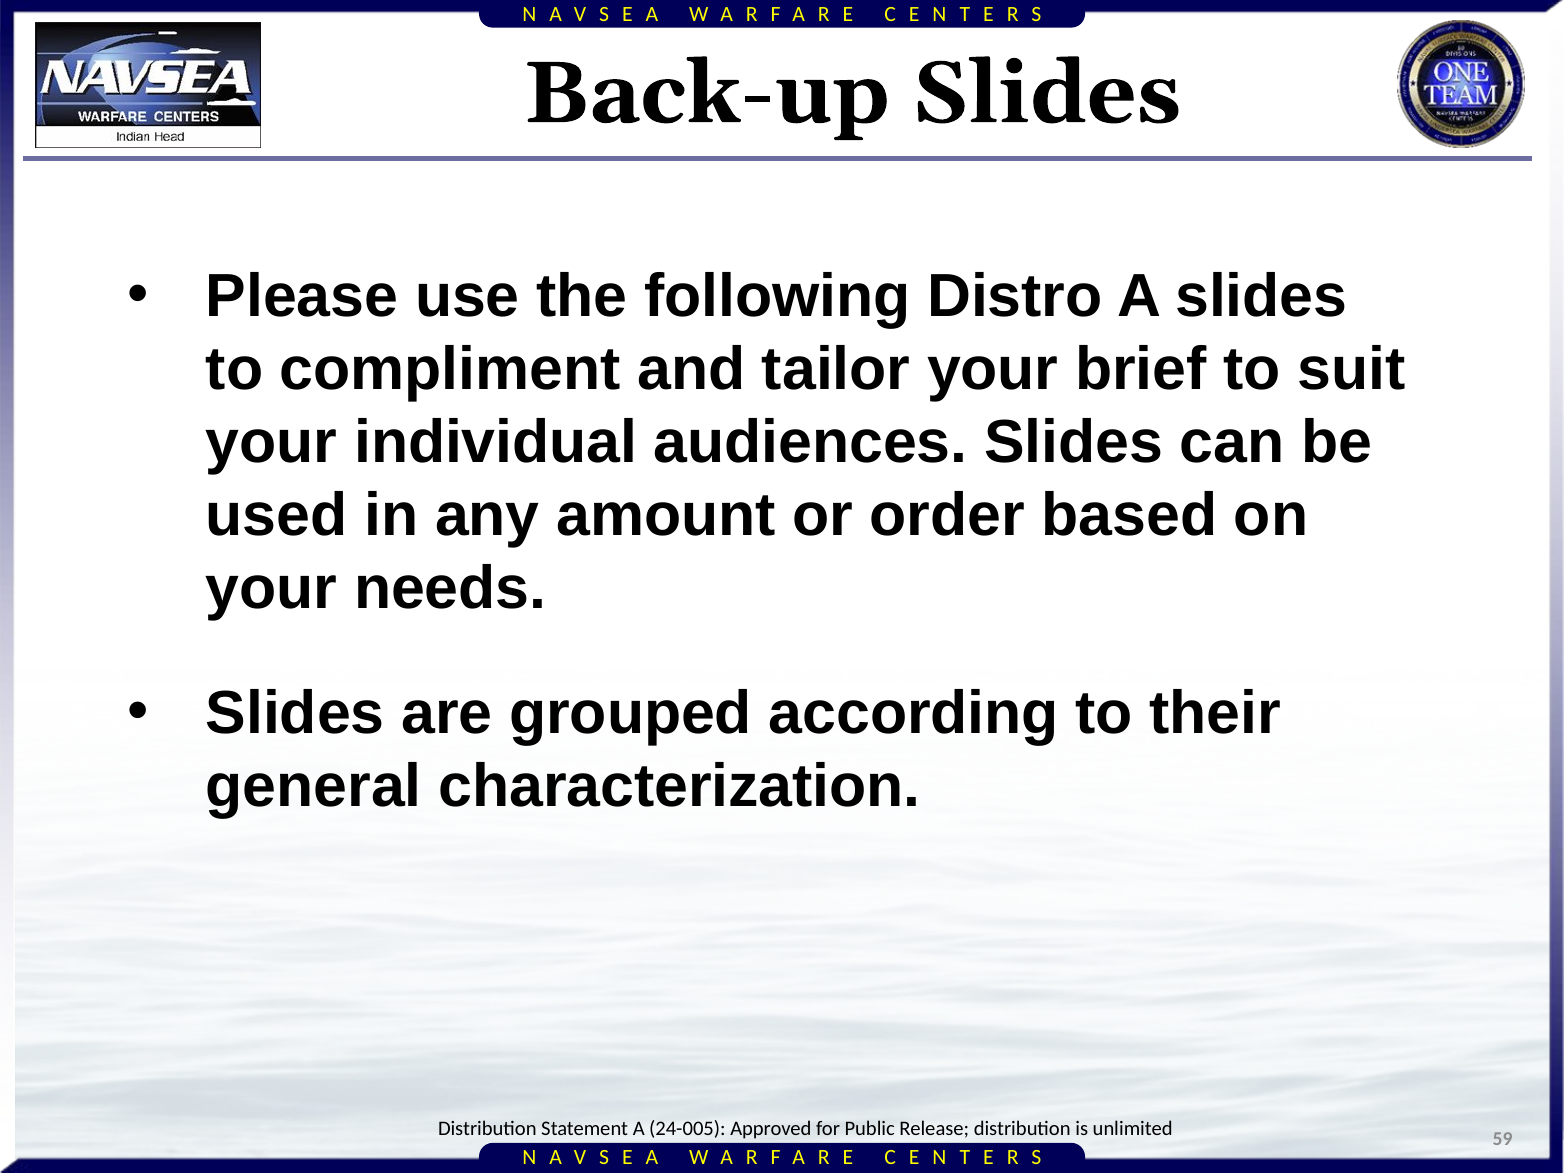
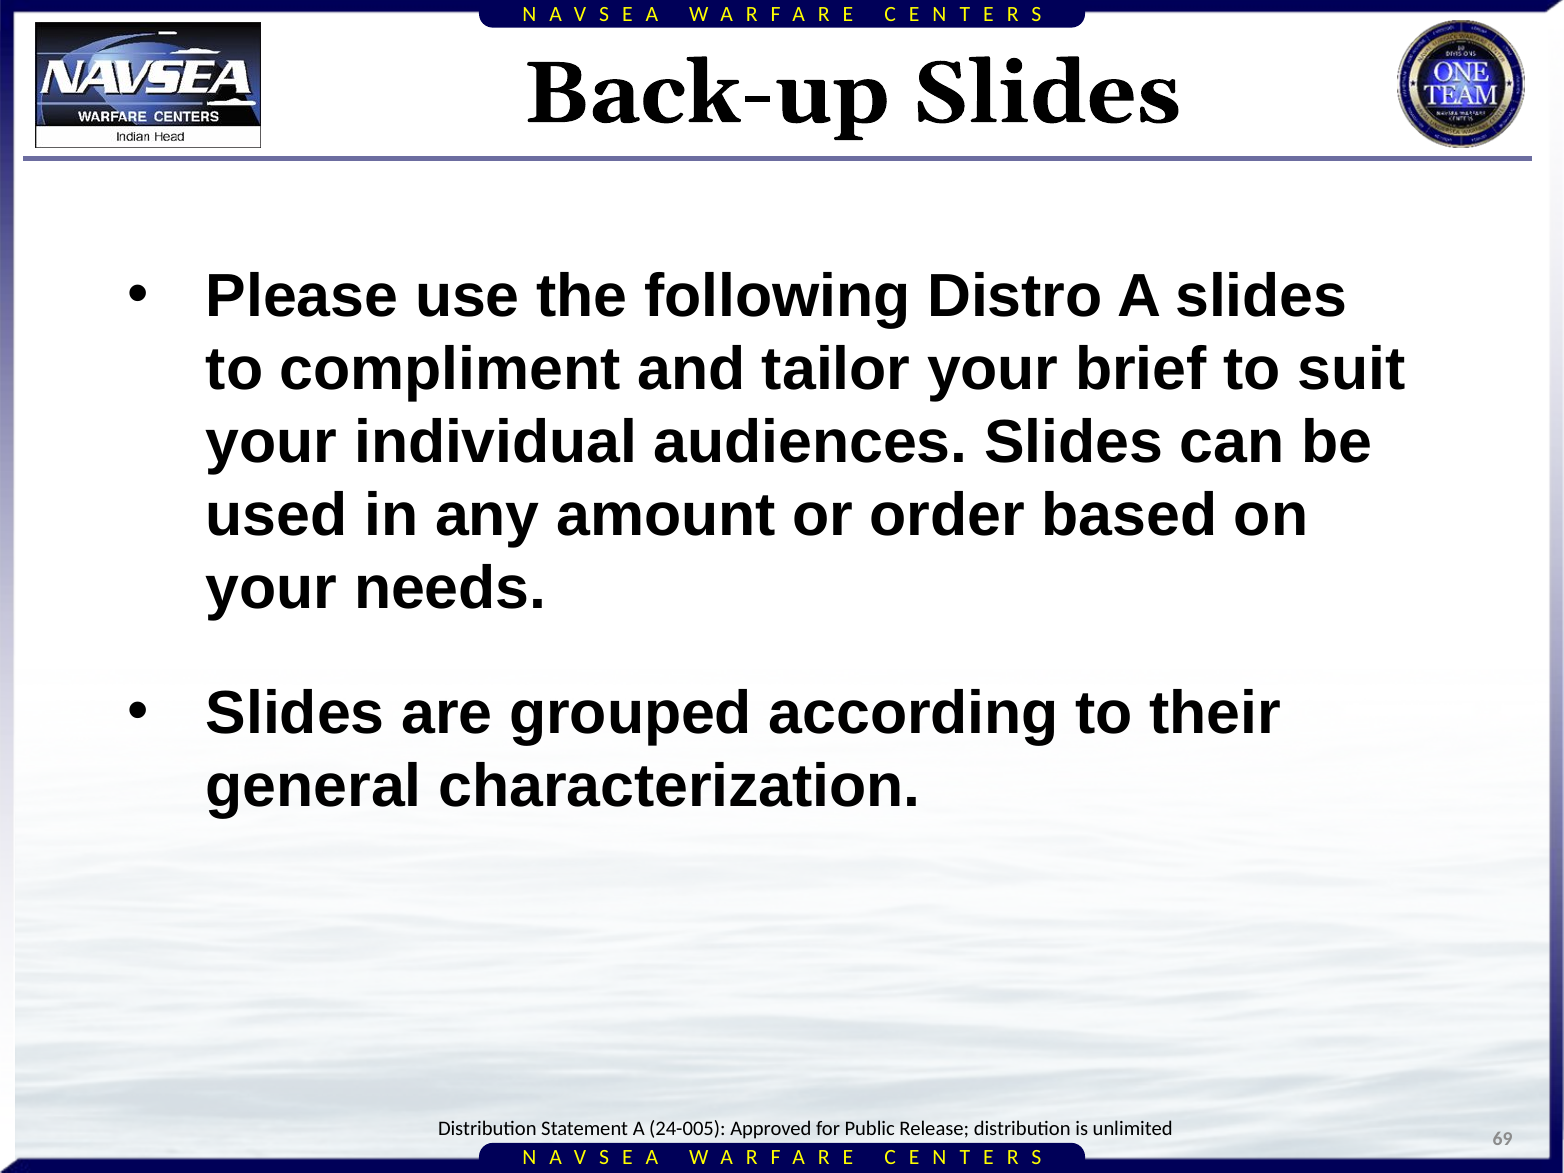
59: 59 -> 69 (1503, 1139)
